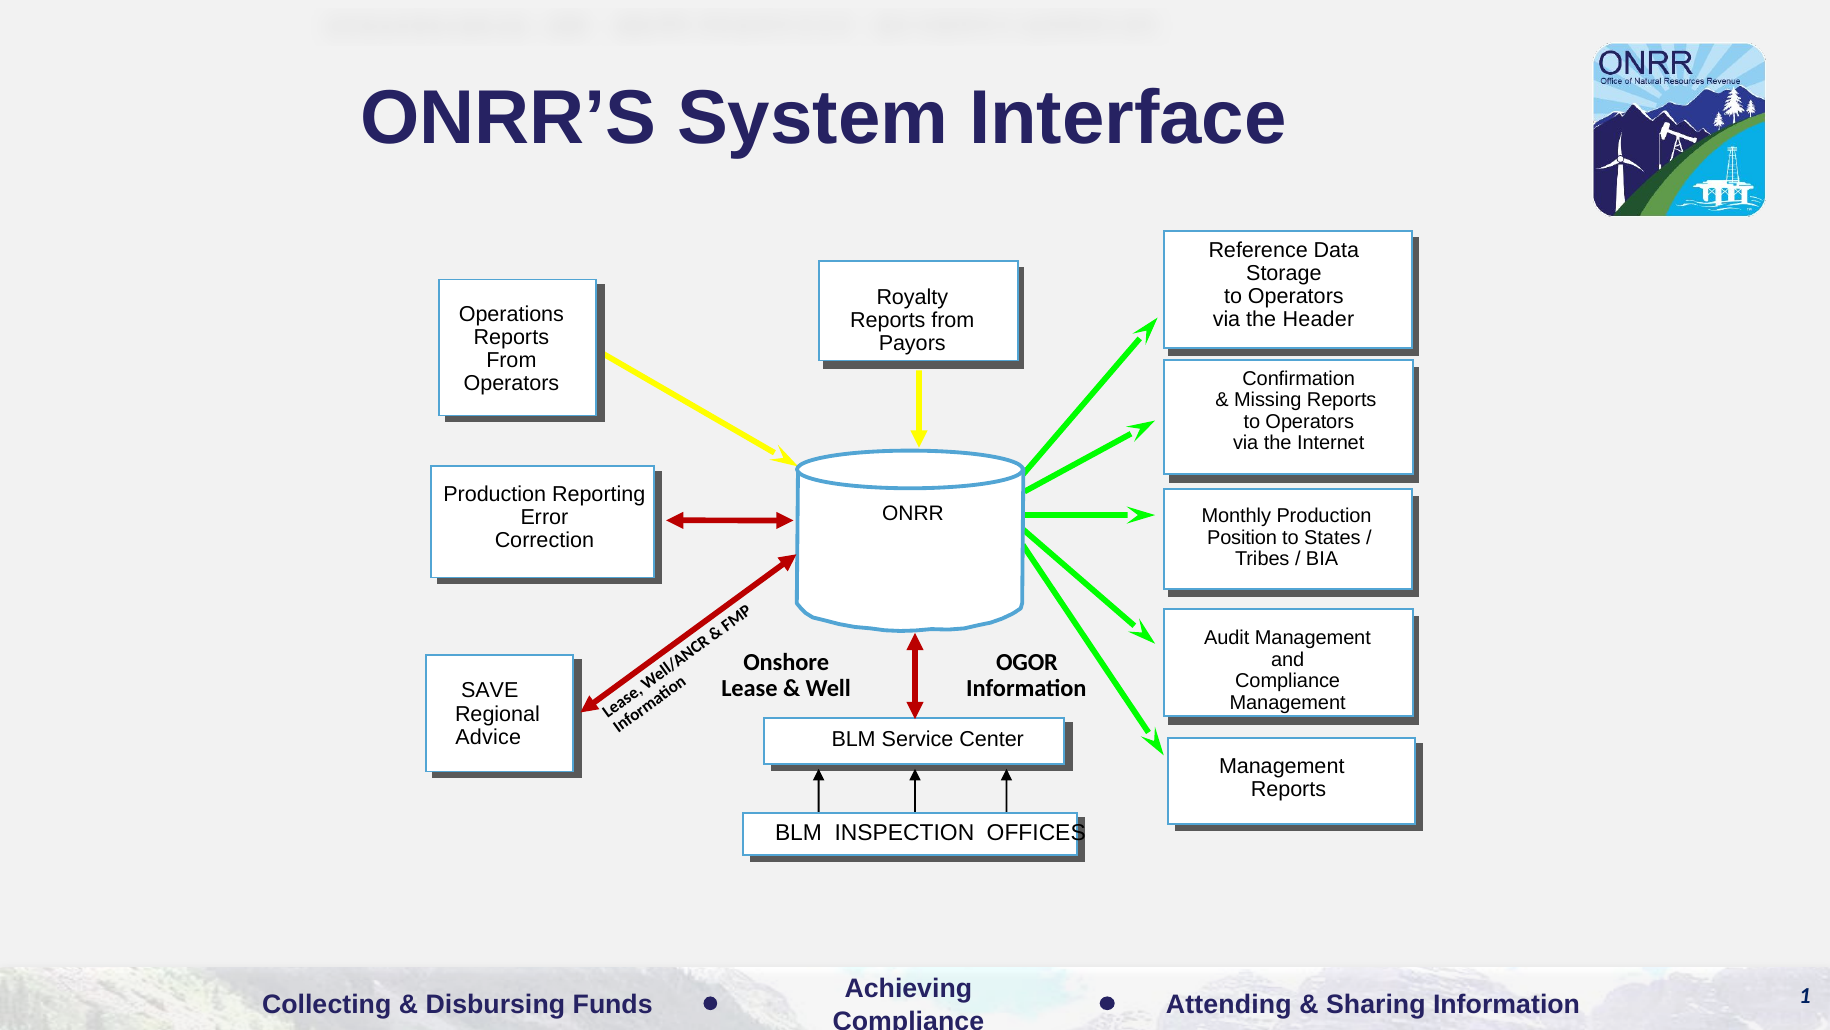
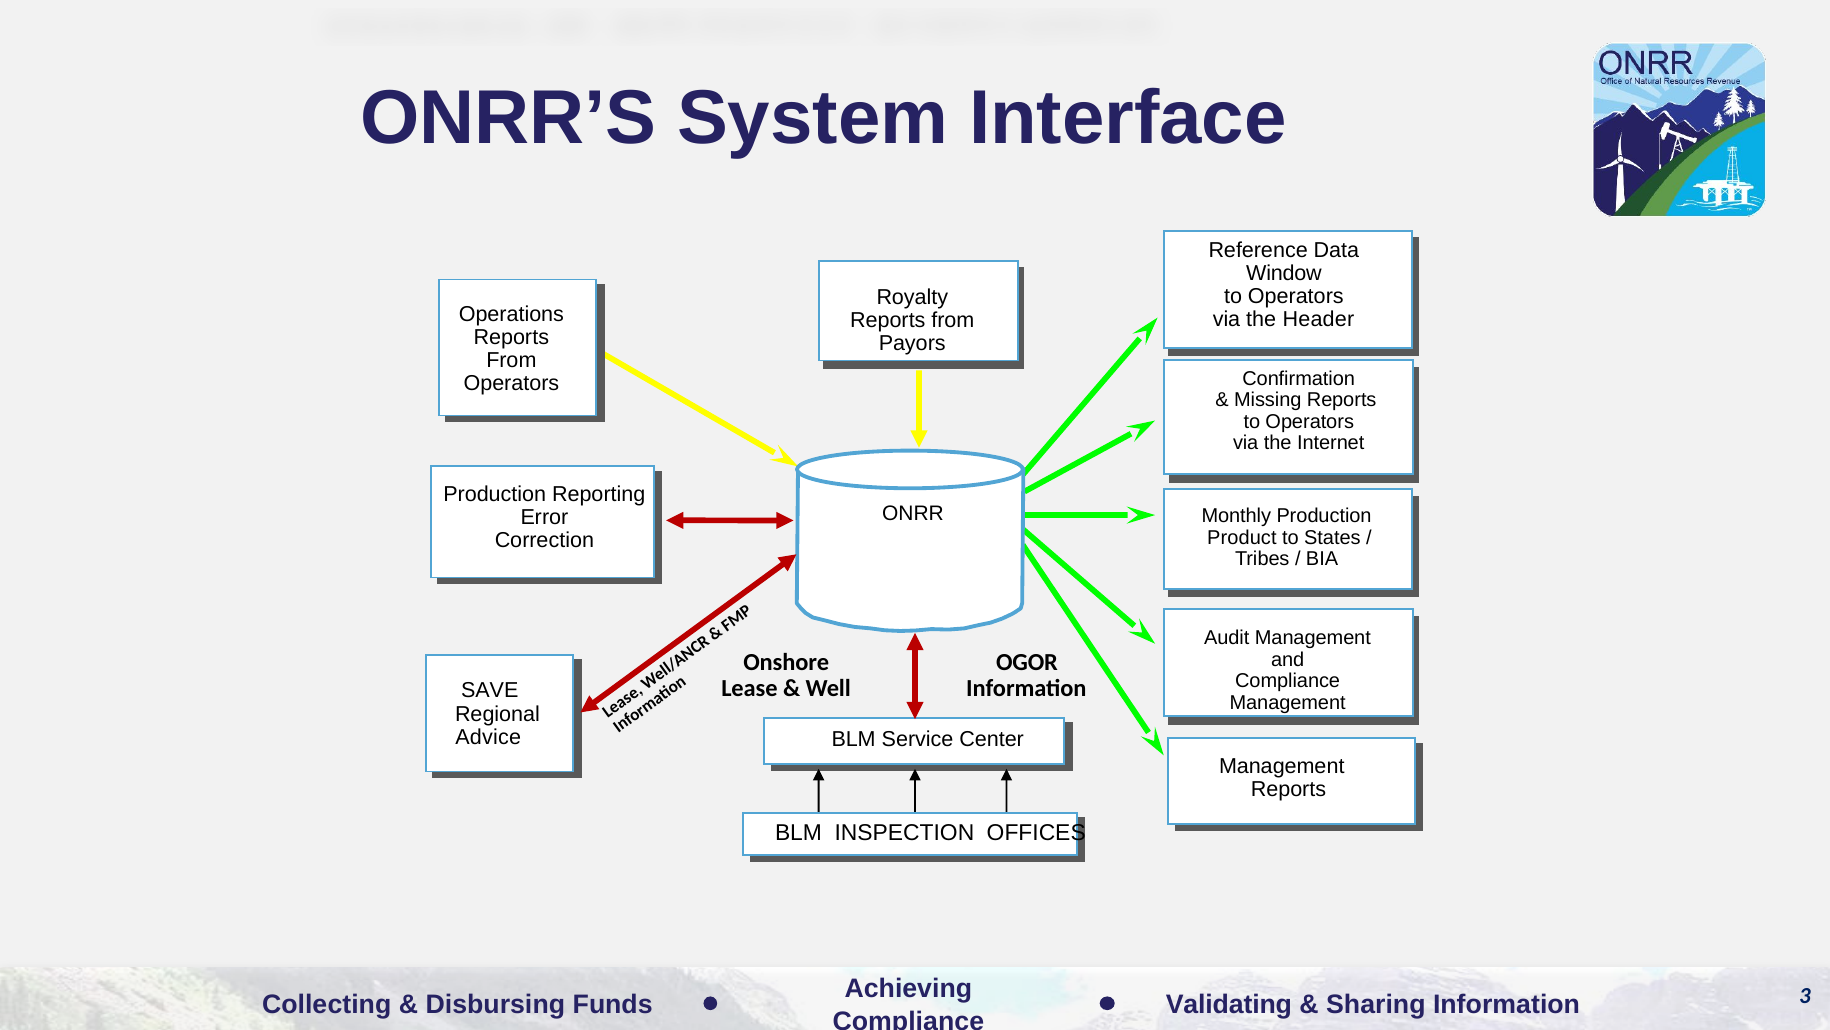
Storage: Storage -> Window (1284, 273)
Position: Position -> Product (1242, 537)
Attending: Attending -> Validating (1229, 1005)
1: 1 -> 3 (1805, 995)
